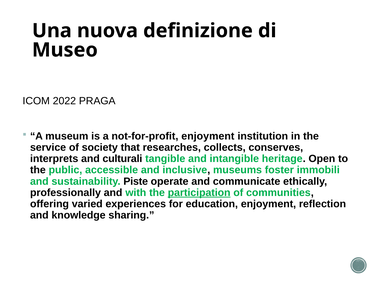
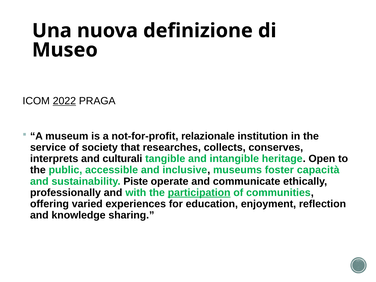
2022 underline: none -> present (64, 101)
not-for-profit enjoyment: enjoyment -> relazionale (208, 136)
immobili: immobili -> capacità (318, 170)
